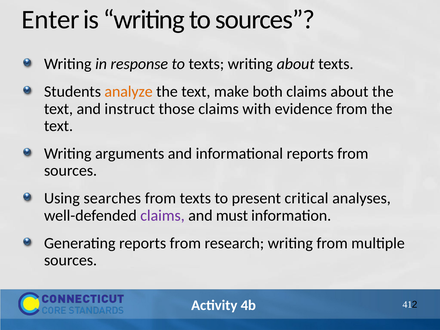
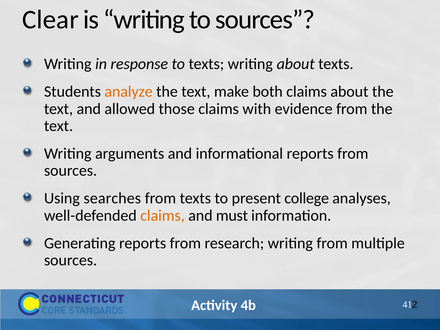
Enter: Enter -> Clear (50, 20)
instruct: instruct -> allowed (130, 109)
critical: critical -> college (307, 198)
claims colour: purple -> orange (162, 216)
